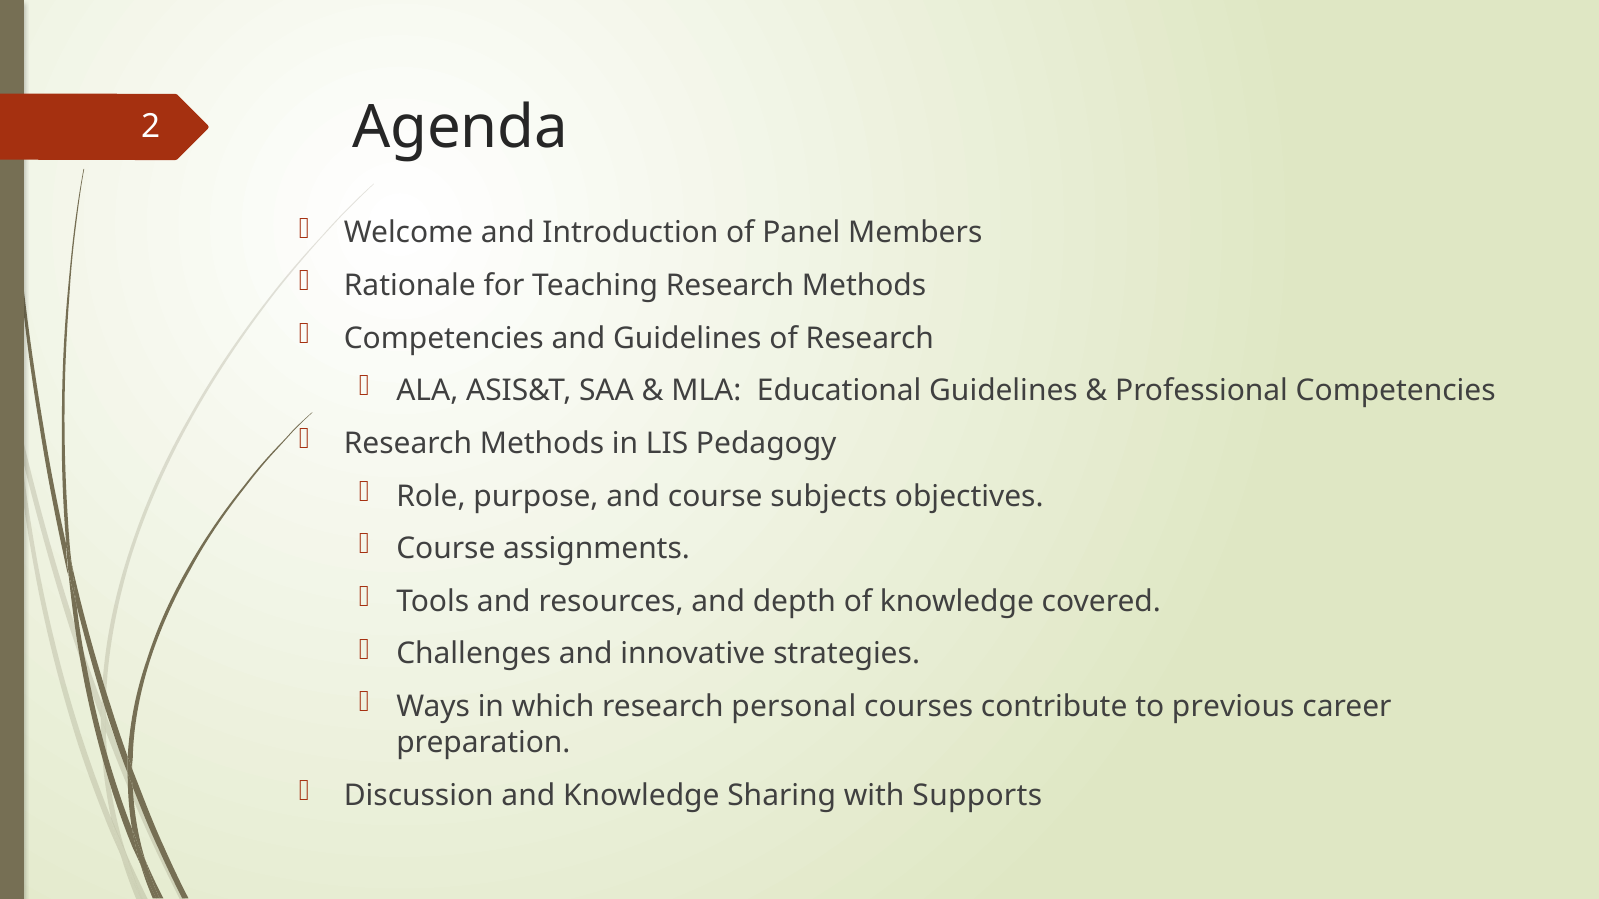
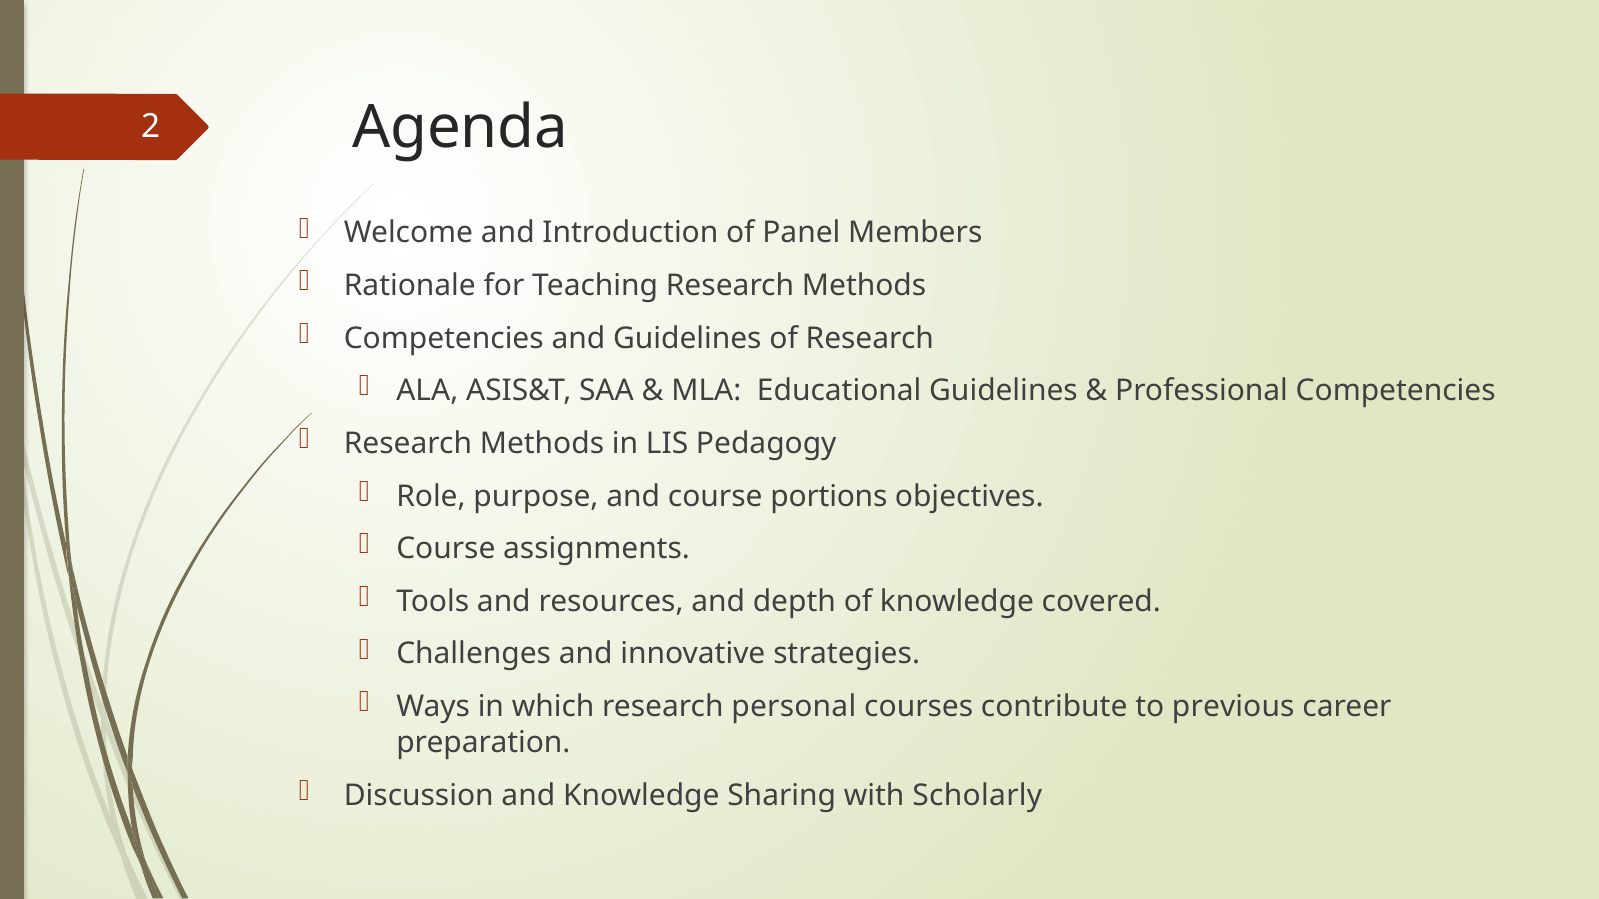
subjects: subjects -> portions (829, 496)
Supports: Supports -> Scholarly (977, 796)
